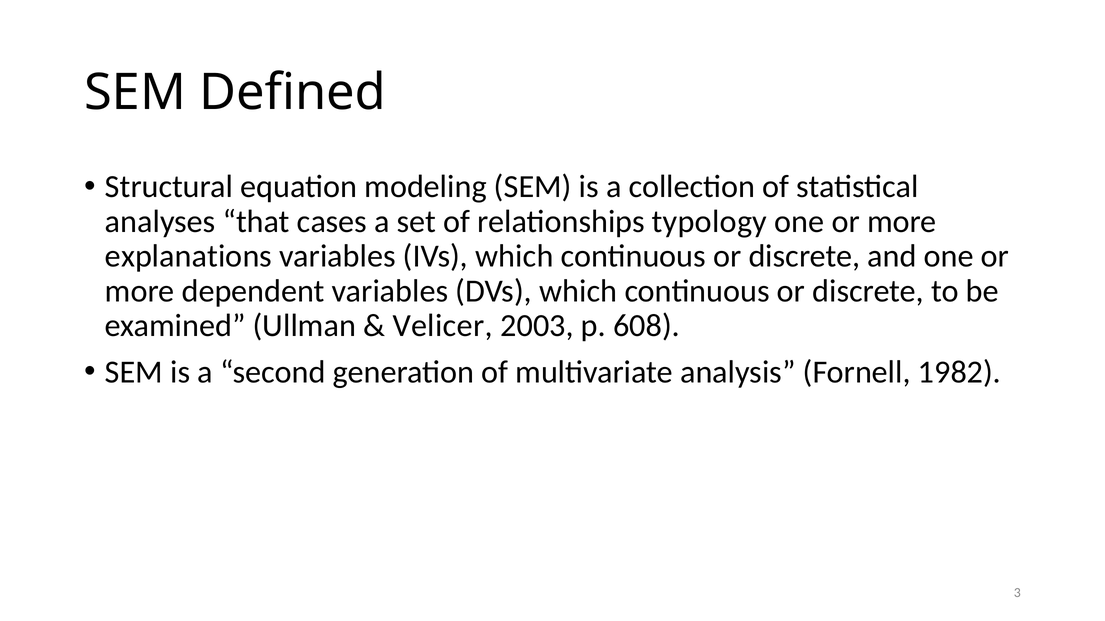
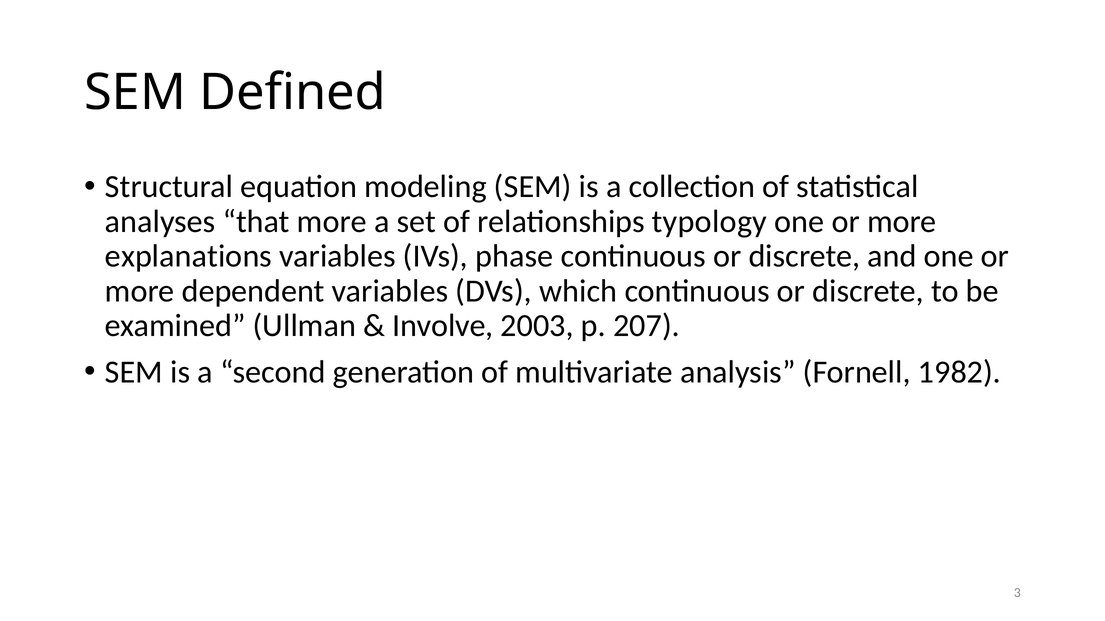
that cases: cases -> more (332, 222)
IVs which: which -> phase (514, 256)
Velicer: Velicer -> Involve (443, 326)
608: 608 -> 207 (647, 326)
